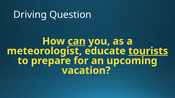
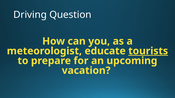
can underline: present -> none (77, 41)
